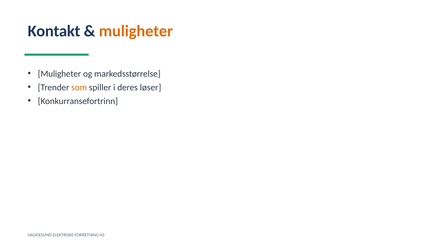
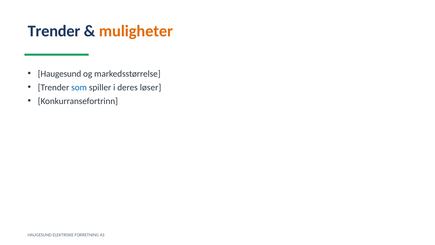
Kontakt: Kontakt -> Trender (54, 31)
Muligheter: Muligheter -> Haugesund (60, 74)
som colour: orange -> blue (79, 87)
